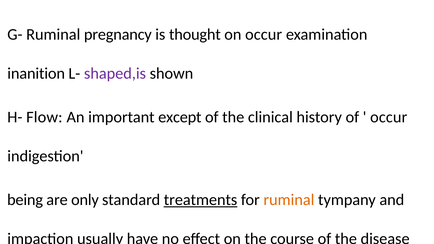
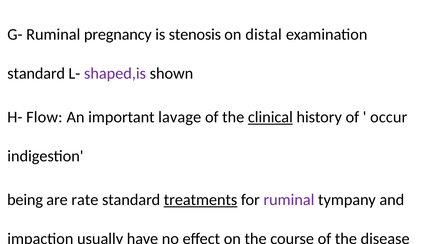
thought: thought -> stenosis (195, 35)
on occur: occur -> distal (264, 35)
inanition: inanition -> standard (36, 74)
except: except -> lavage (180, 117)
clinical underline: none -> present (270, 117)
only: only -> rate (85, 200)
ruminal colour: orange -> purple (289, 200)
